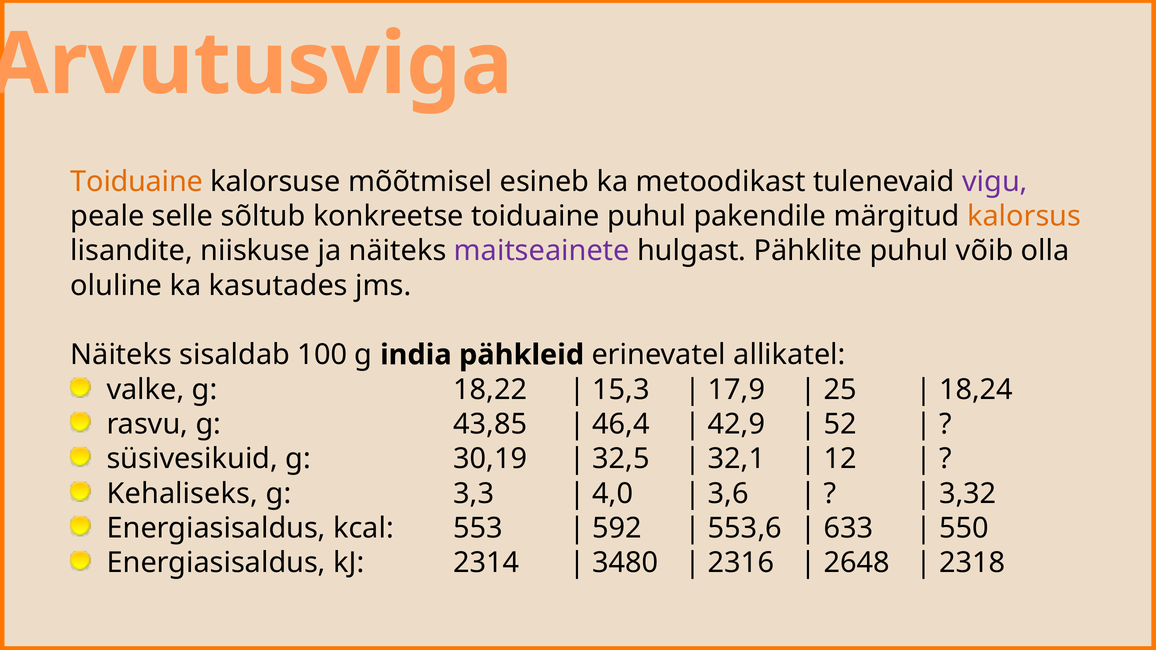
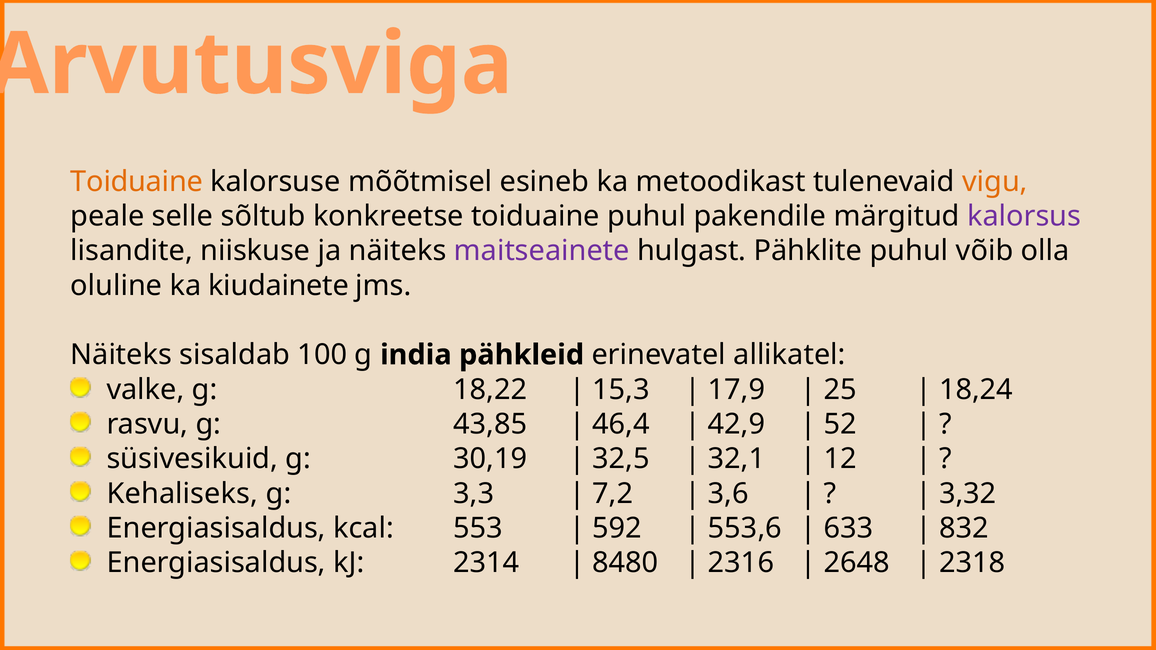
vigu colour: purple -> orange (995, 182)
kalorsus colour: orange -> purple (1024, 216)
kasutades: kasutades -> kiudainete (279, 286)
4,0: 4,0 -> 7,2 (613, 494)
550: 550 -> 832 (964, 528)
3480: 3480 -> 8480 (625, 563)
